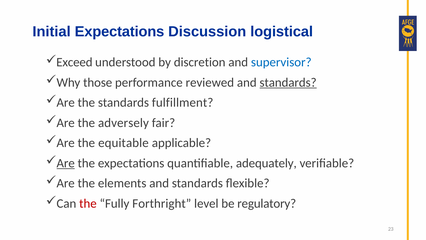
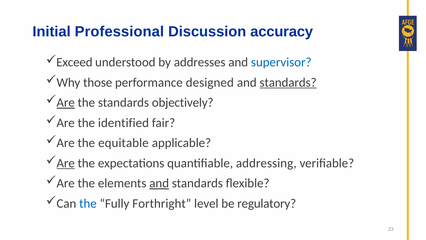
Initial Expectations: Expectations -> Professional (119, 32)
logistical: logistical -> accuracy (282, 32)
discretion: discretion -> addresses (200, 62)
reviewed: reviewed -> designed (210, 82)
Are underline: none -> present (66, 102)
fulfillment: fulfillment -> objectively (183, 102)
adversely: adversely -> identified (123, 123)
adequately: adequately -> addressing (266, 163)
and underline: none -> present (159, 183)
the colour: red -> blue (88, 203)
